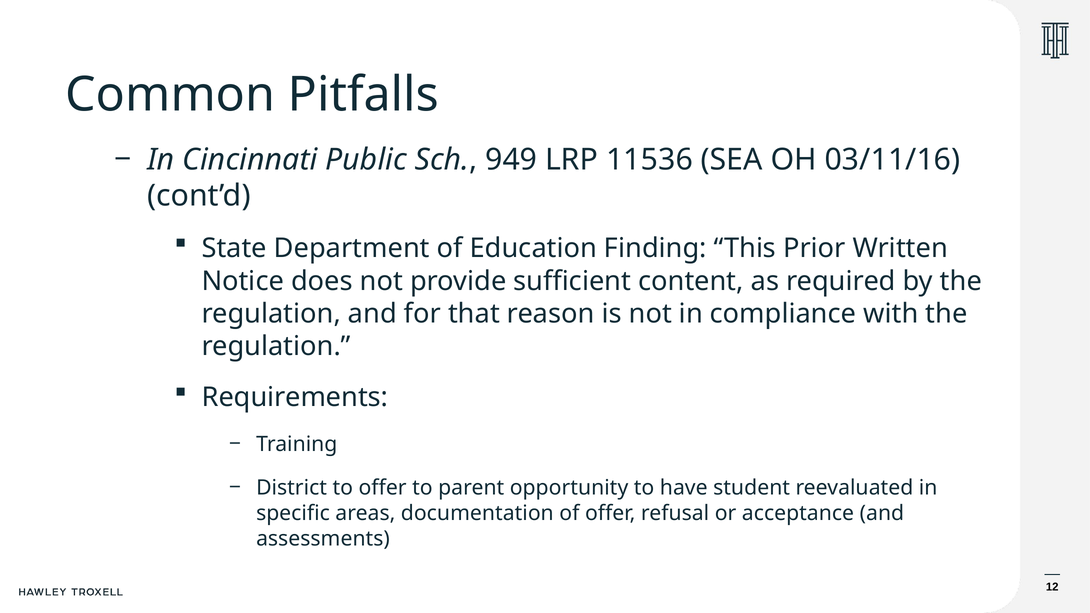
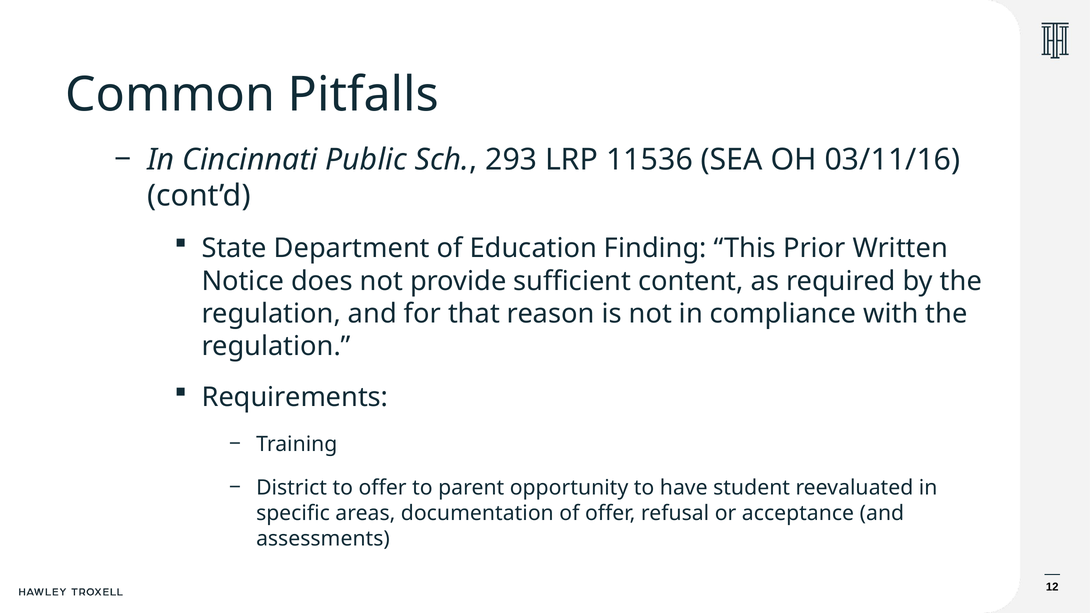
949: 949 -> 293 (511, 160)
